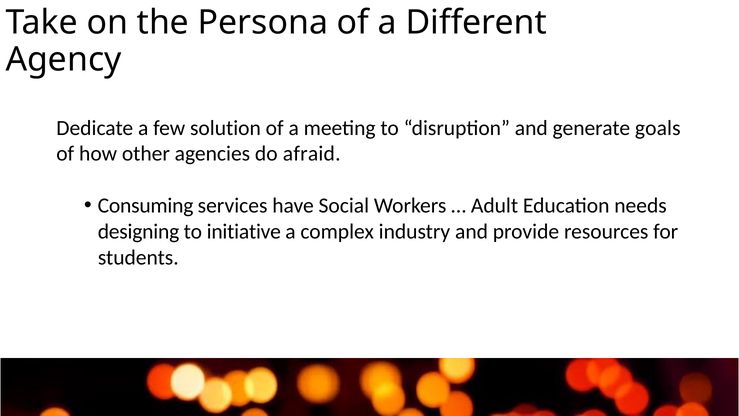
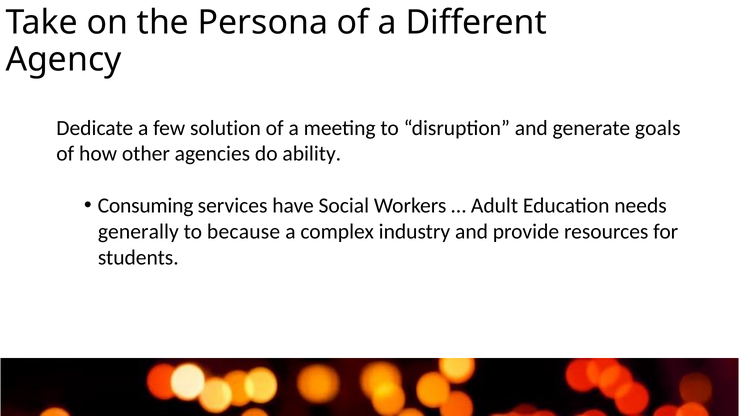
afraid: afraid -> ability (312, 154)
designing: designing -> generally (138, 231)
initiative: initiative -> because (244, 231)
